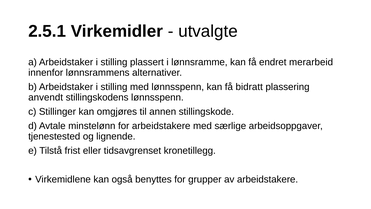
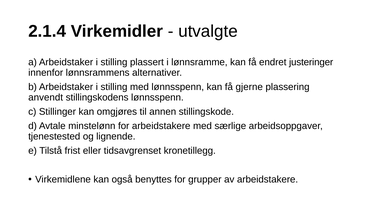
2.5.1: 2.5.1 -> 2.1.4 (47, 31)
merarbeid: merarbeid -> justeringer (311, 62)
bidratt: bidratt -> gjerne (249, 87)
